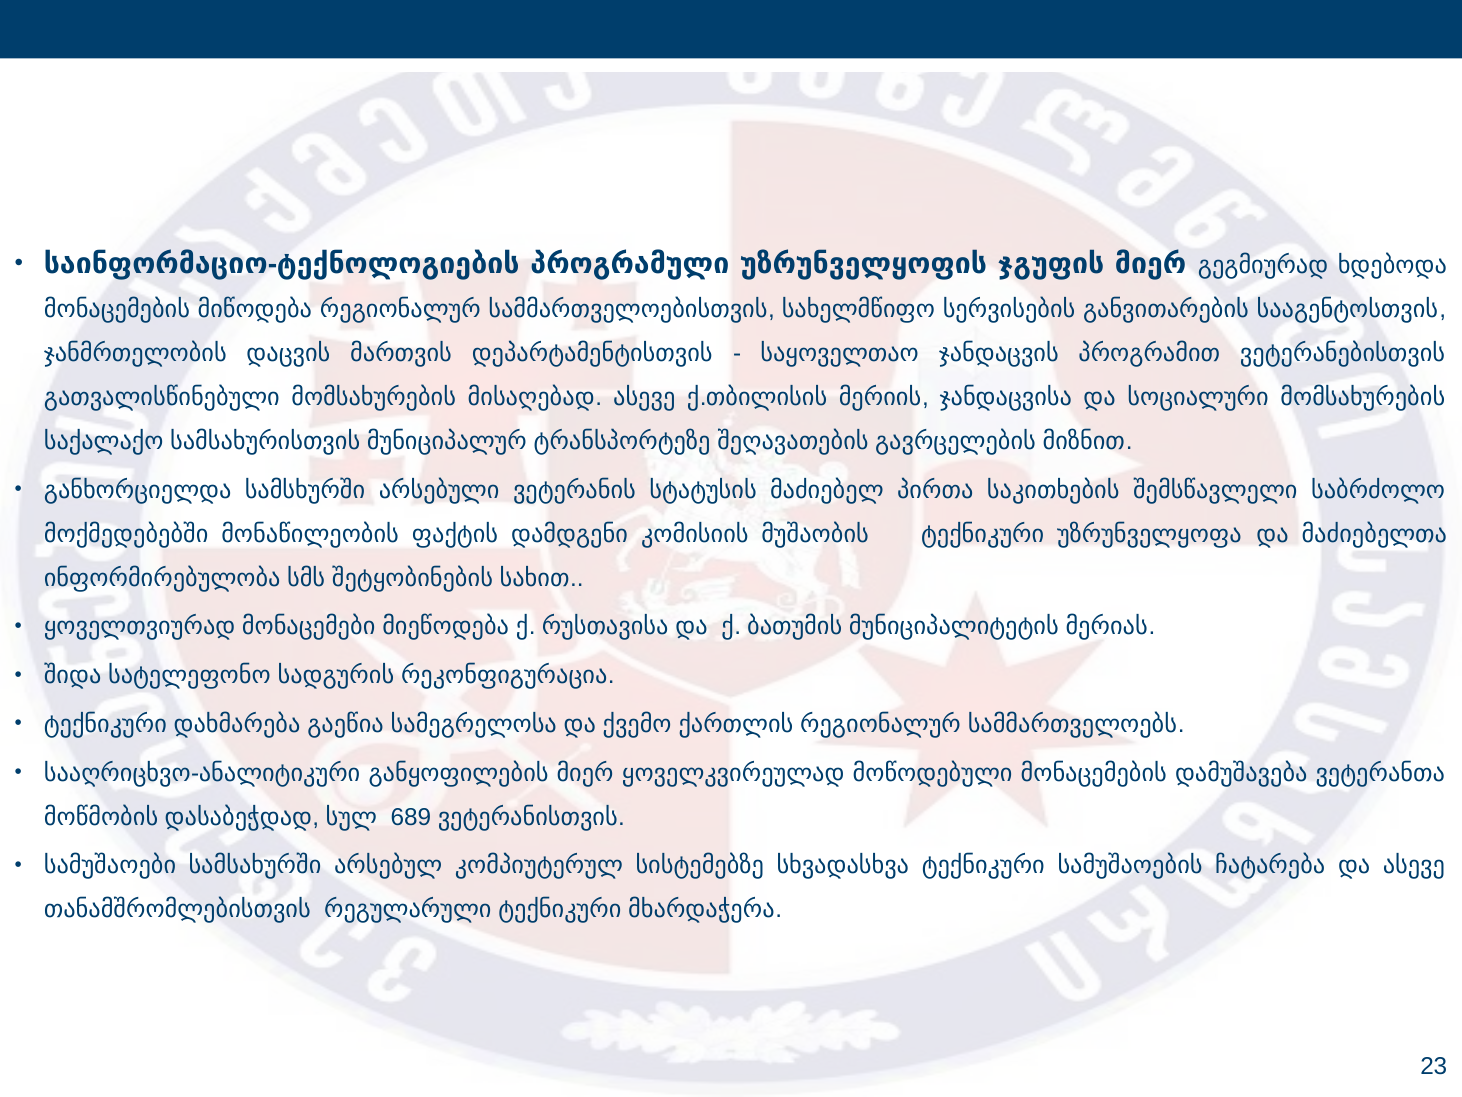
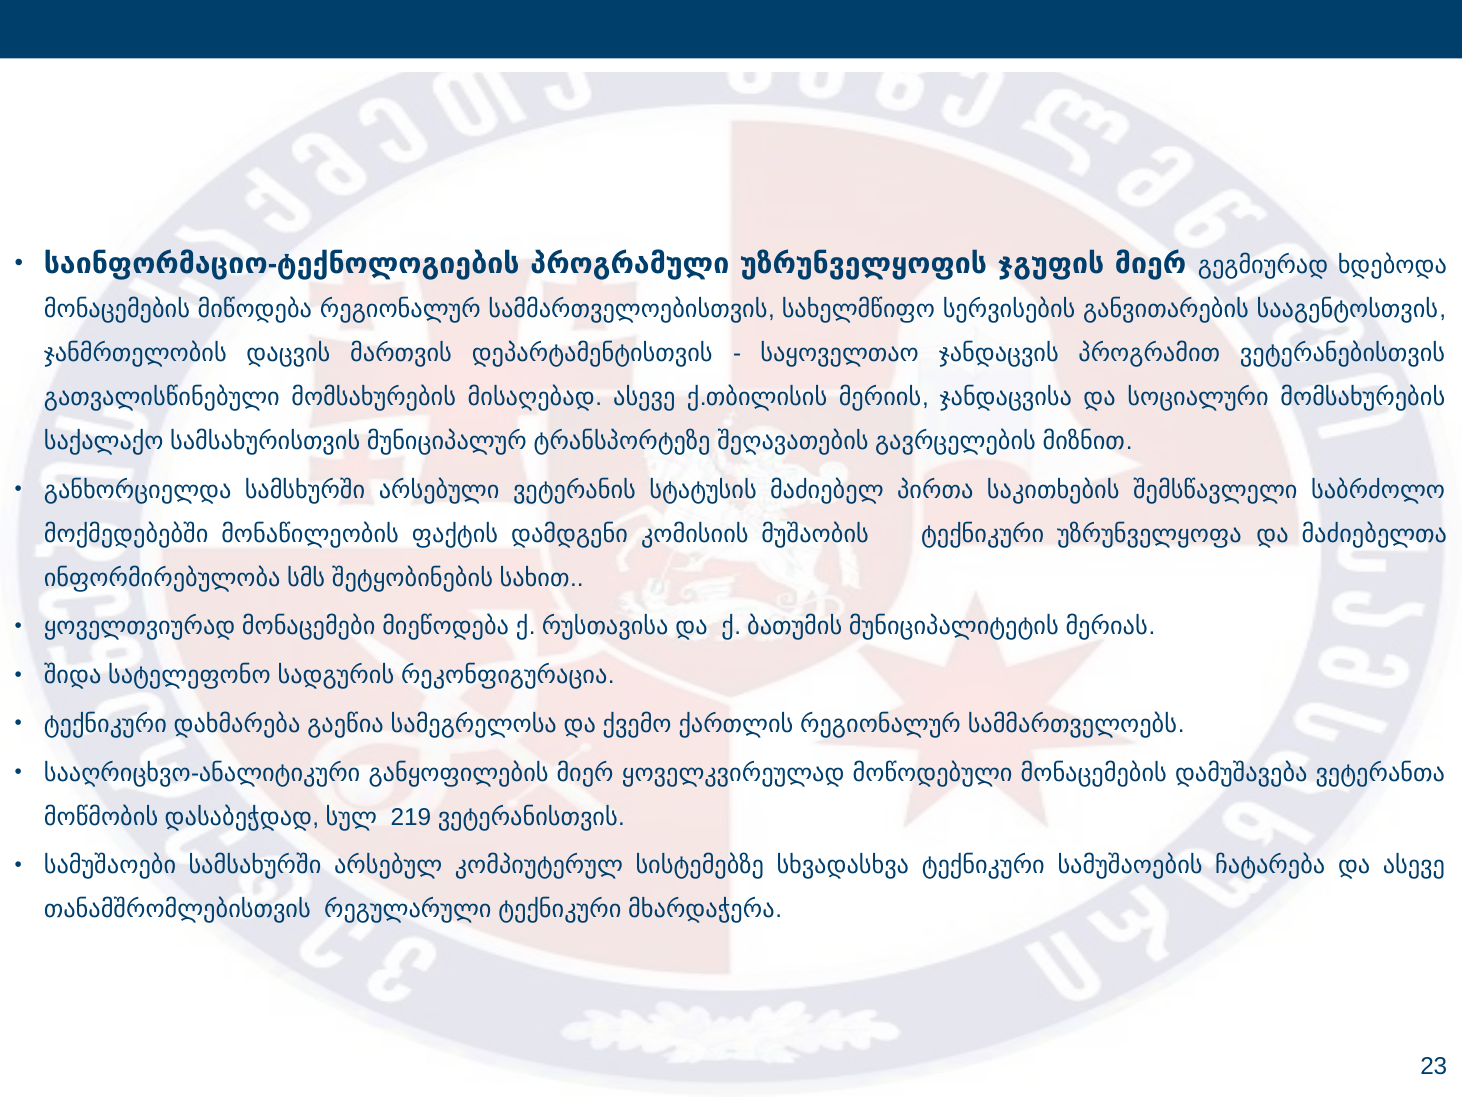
689: 689 -> 219 (411, 817)
